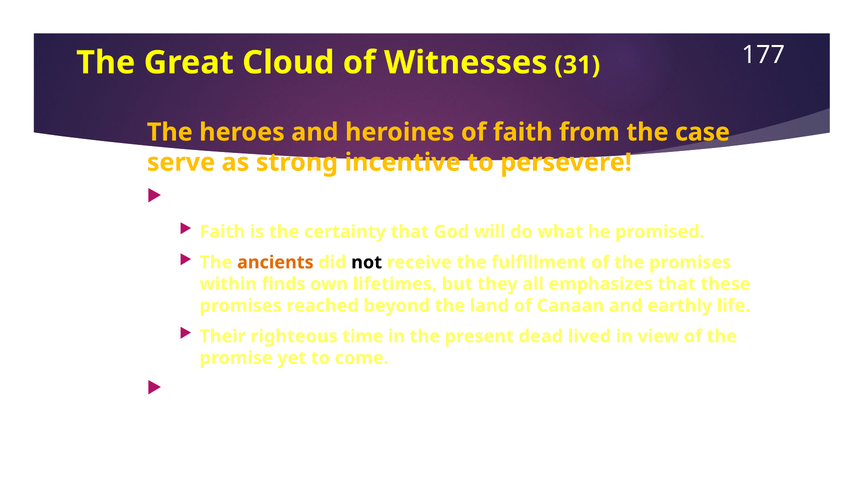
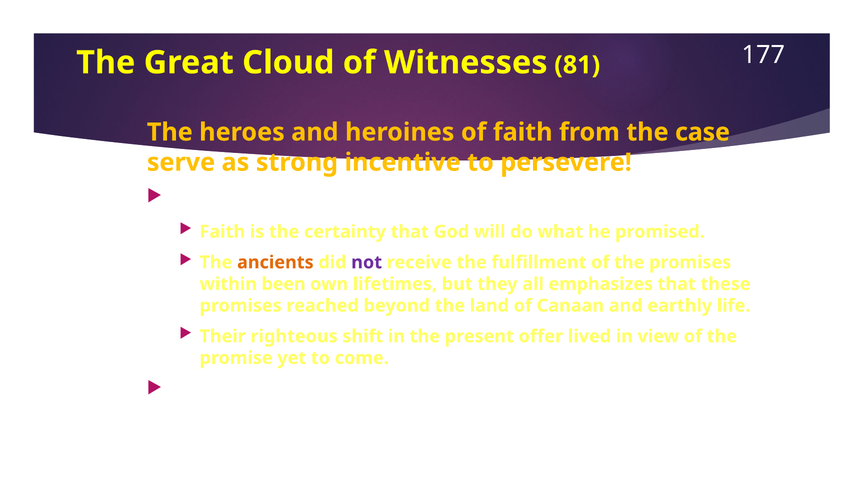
31: 31 -> 81 (577, 65)
not colour: black -> purple (367, 262)
finds: finds -> been (284, 284)
time: time -> shift (363, 336)
dead: dead -> offer (541, 336)
